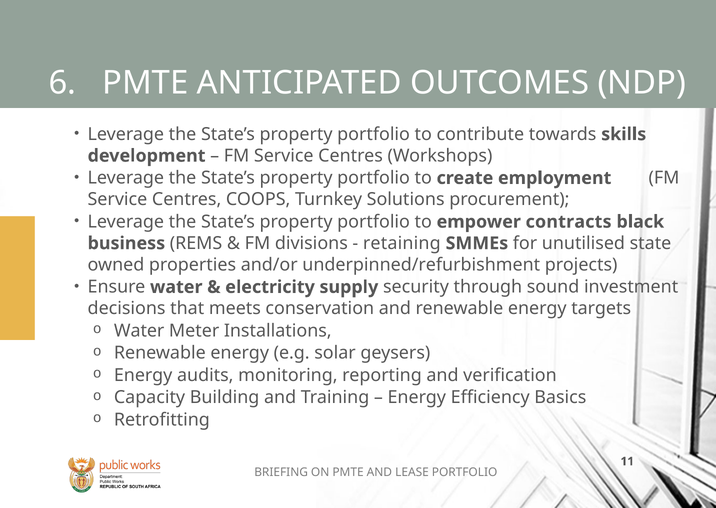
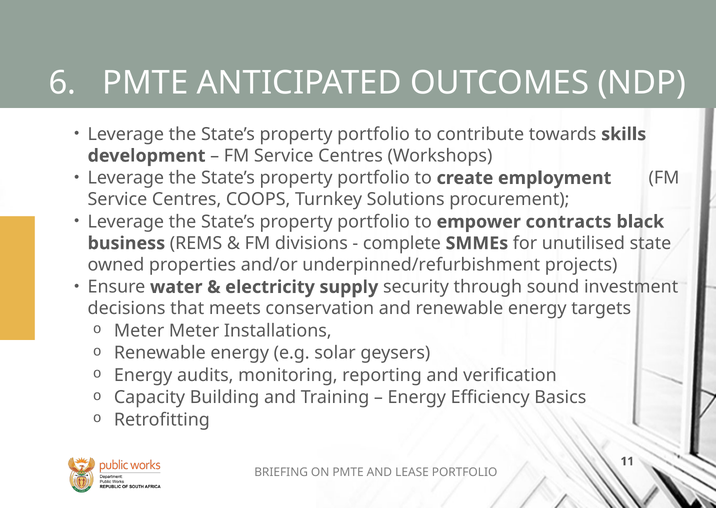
retaining: retaining -> complete (402, 243)
Water: Water -> Meter (139, 331)
